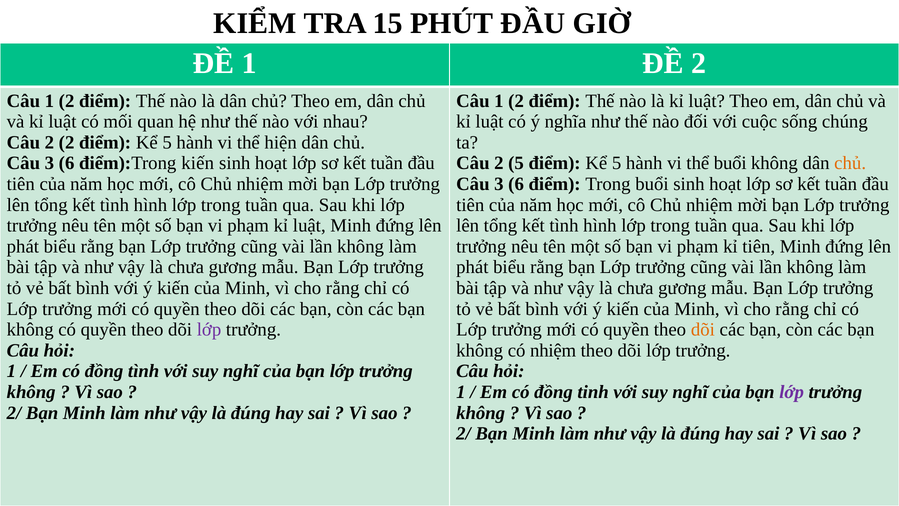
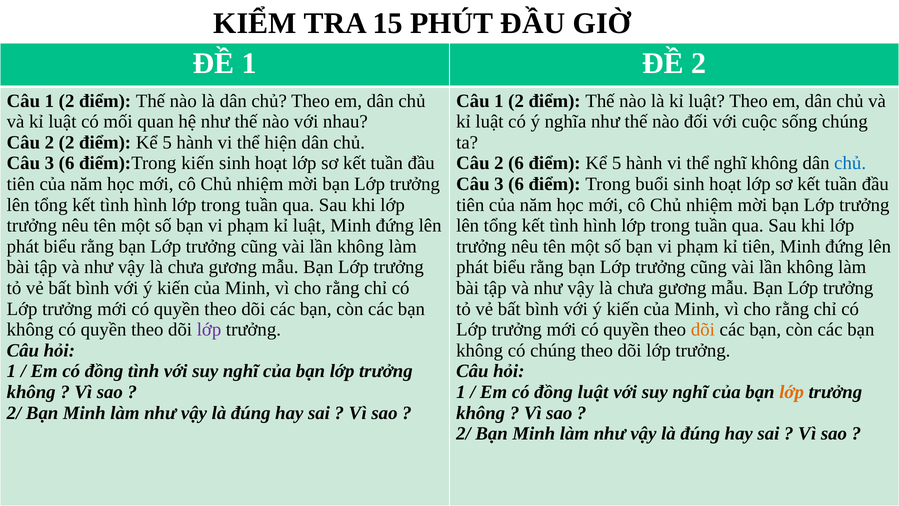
2 5: 5 -> 6 (516, 163)
thể buổi: buổi -> nghĩ (730, 163)
chủ colour: orange -> blue (850, 163)
có nhiệm: nhiệm -> chúng (553, 350)
đồng tinh: tinh -> luật (593, 392)
lớp colour: purple -> orange (792, 392)
